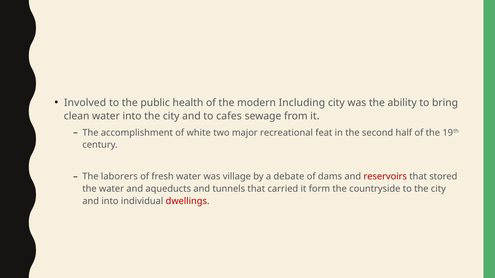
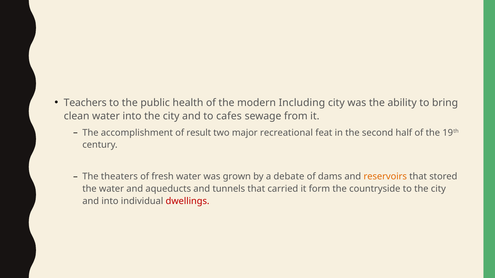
Involved: Involved -> Teachers (85, 103)
white: white -> result (199, 133)
laborers: laborers -> theaters (119, 177)
village: village -> grown (237, 177)
reservoirs colour: red -> orange (385, 177)
